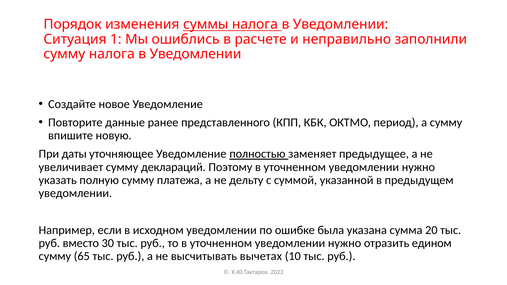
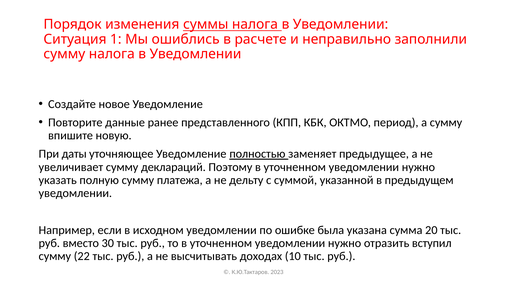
едином: едином -> вступил (432, 243)
65: 65 -> 22 (82, 256)
вычетах: вычетах -> доходах (261, 256)
